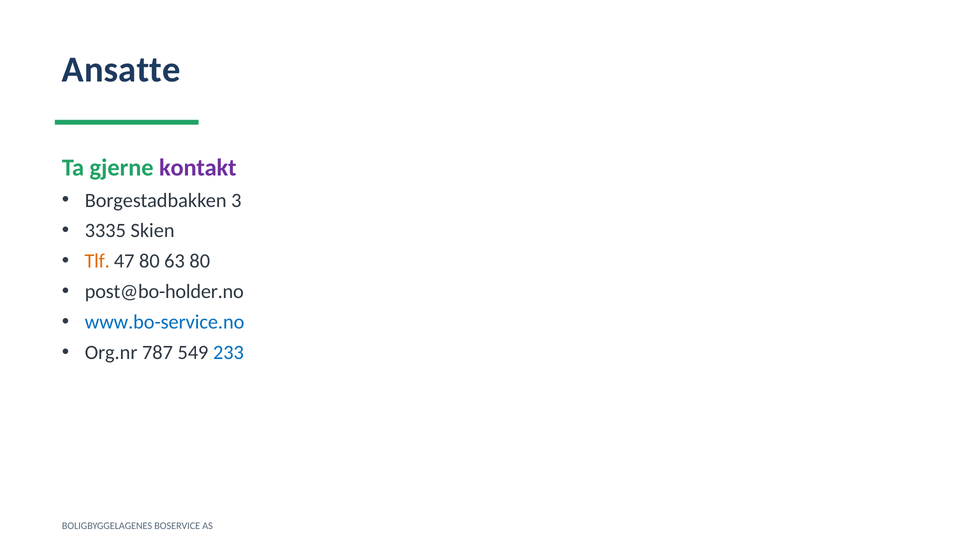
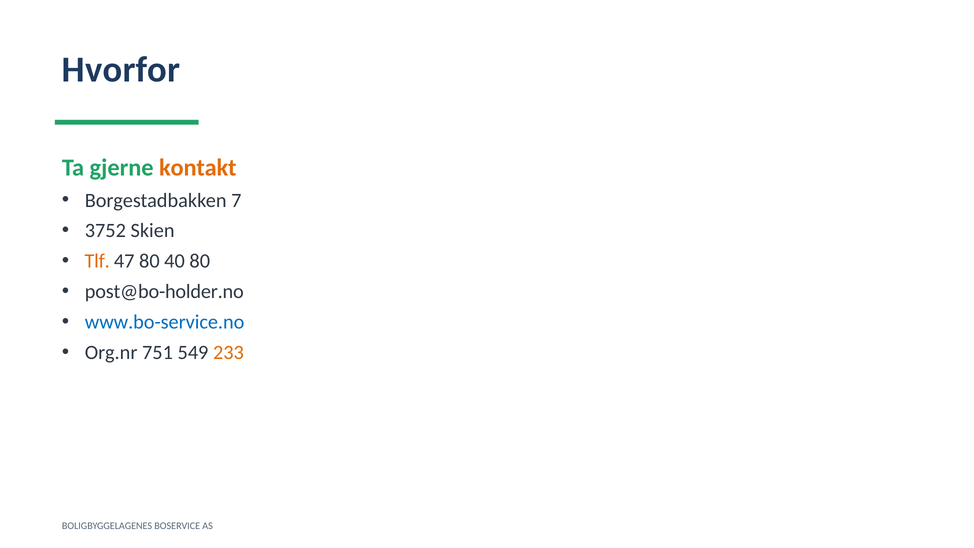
Ansatte: Ansatte -> Hvorfor (121, 70)
kontakt colour: purple -> orange (198, 168)
3: 3 -> 7 (236, 200)
3335: 3335 -> 3752 (105, 231)
63: 63 -> 40 (175, 261)
787: 787 -> 751 (157, 353)
233 colour: blue -> orange (228, 353)
